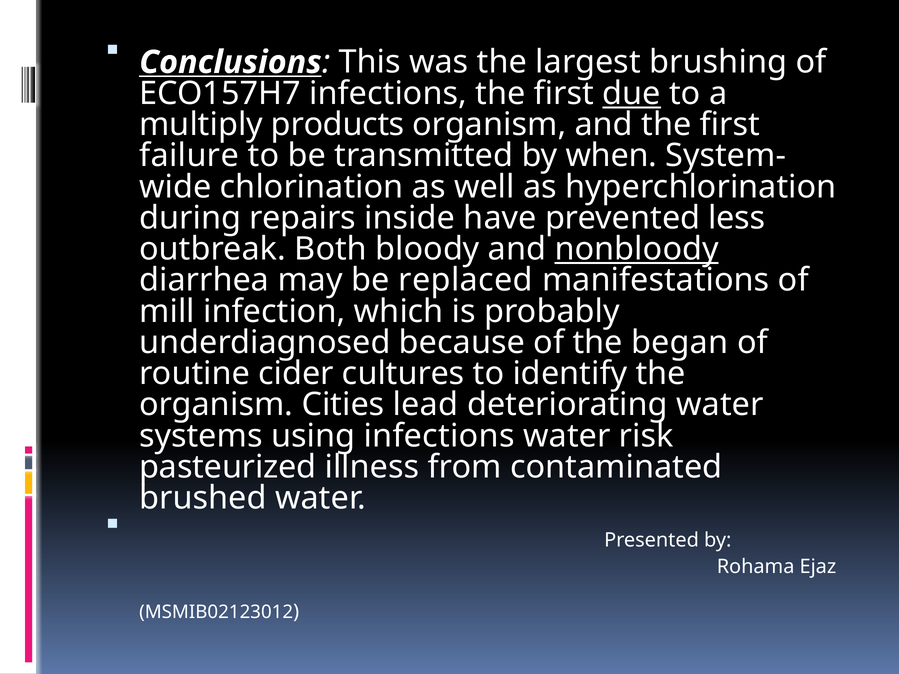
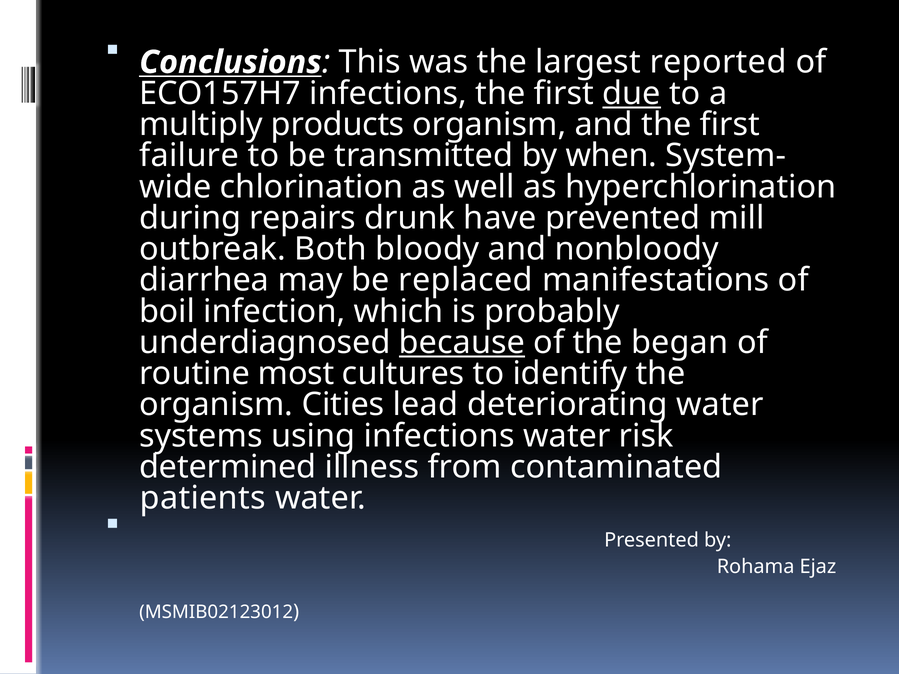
brushing: brushing -> reported (718, 62)
inside: inside -> drunk (410, 218)
less: less -> mill (737, 218)
nonbloody underline: present -> none (637, 249)
mill: mill -> boil (167, 311)
because underline: none -> present (462, 343)
cider: cider -> most (296, 374)
pasteurized: pasteurized -> determined (228, 467)
brushed: brushed -> patients (203, 498)
